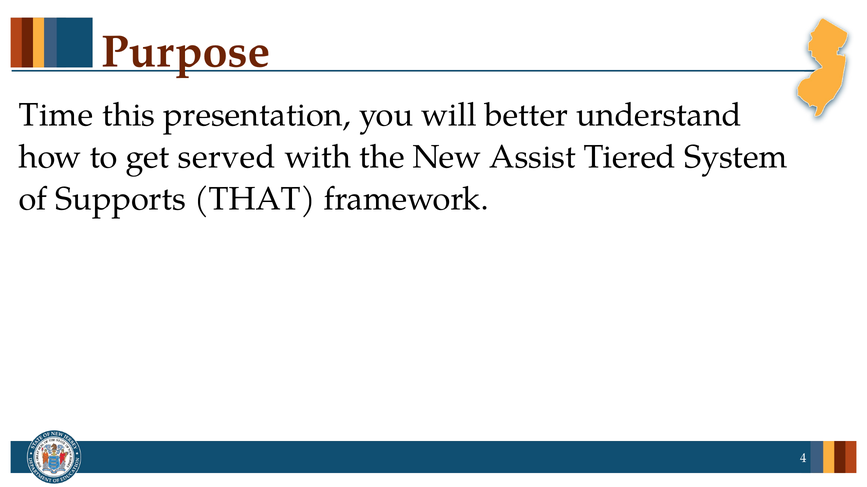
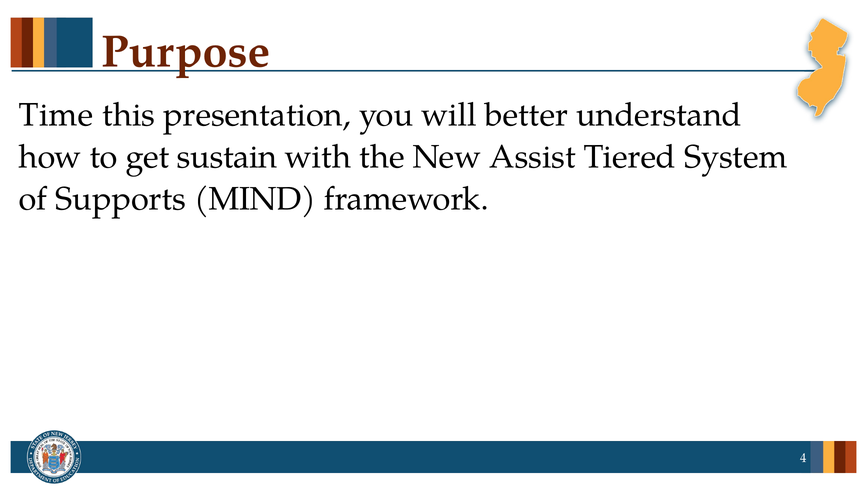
served: served -> sustain (227, 157)
THAT: THAT -> MIND (255, 199)
